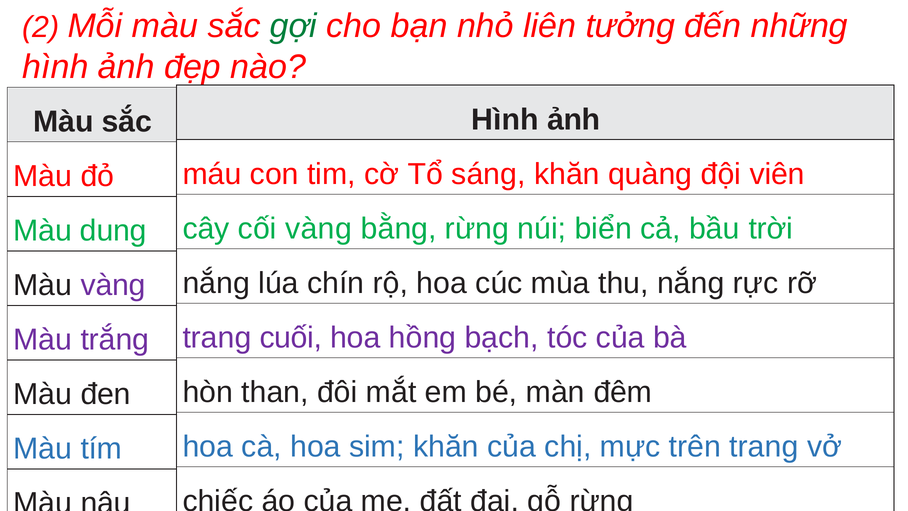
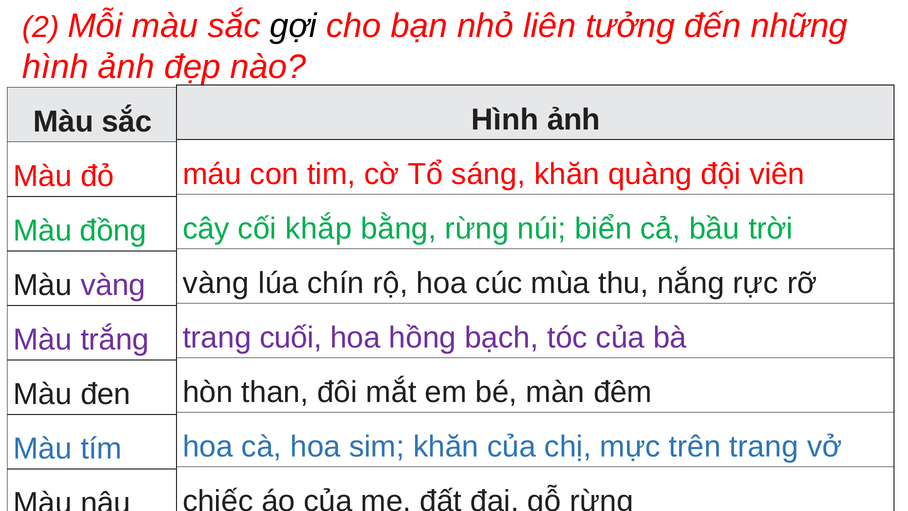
gợi colour: green -> black (293, 26)
cối vàng: vàng -> khắp (319, 229)
dung: dung -> đồng (113, 231)
nắng: nắng -> vàng (216, 283)
